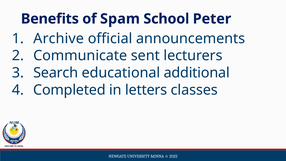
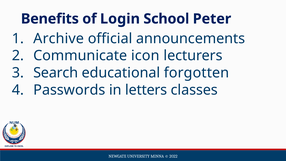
Spam: Spam -> Login (120, 19)
sent: sent -> icon (145, 56)
additional: additional -> forgotten (197, 73)
Completed: Completed -> Passwords (69, 90)
